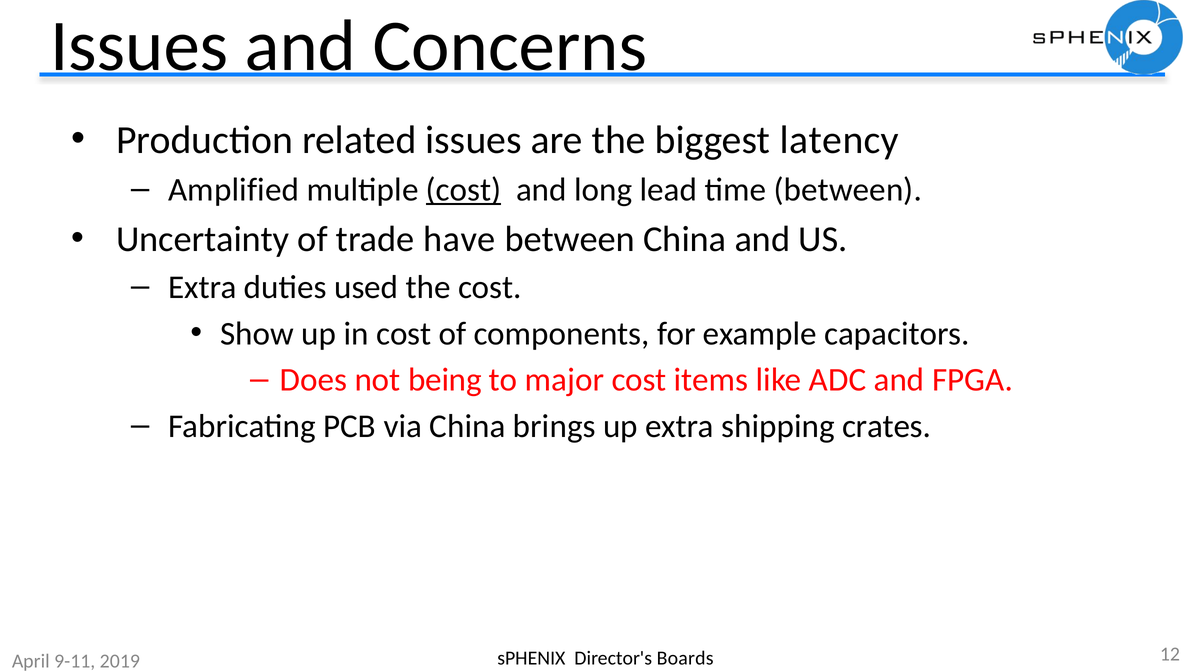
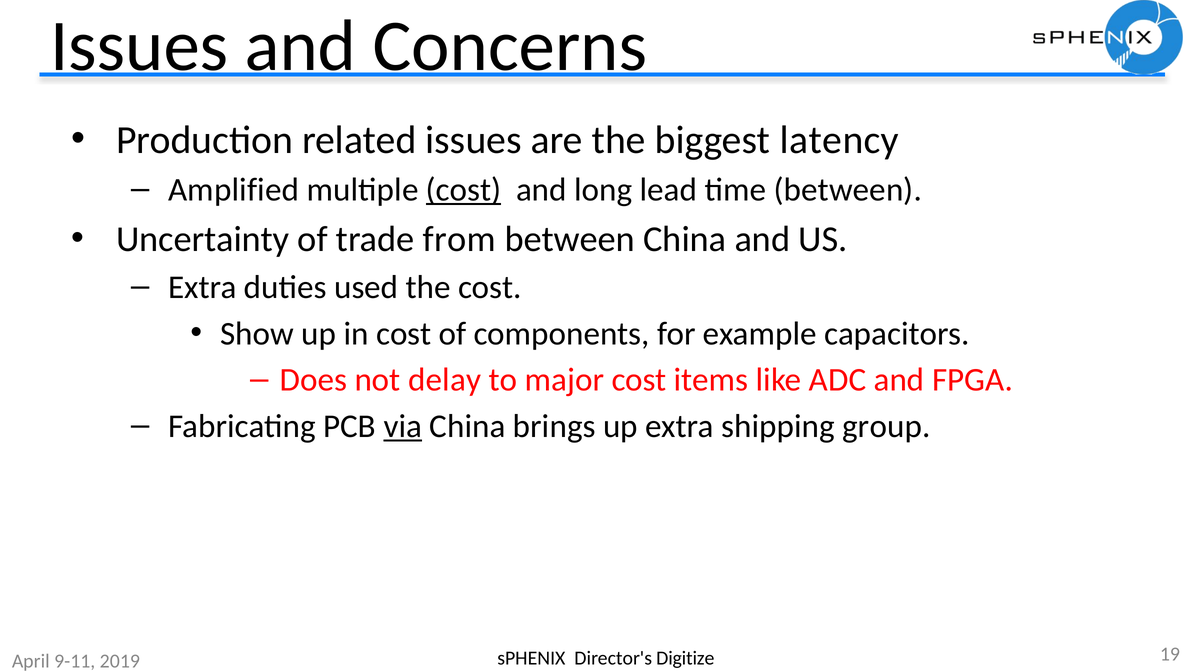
have: have -> from (459, 239)
being: being -> delay (445, 380)
via underline: none -> present (403, 426)
crates: crates -> group (886, 426)
Boards: Boards -> Digitize (685, 658)
12: 12 -> 19 (1170, 654)
